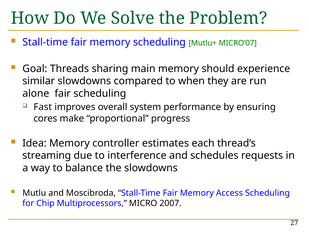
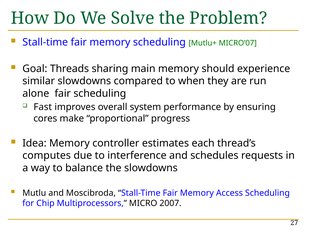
streaming: streaming -> computes (47, 155)
